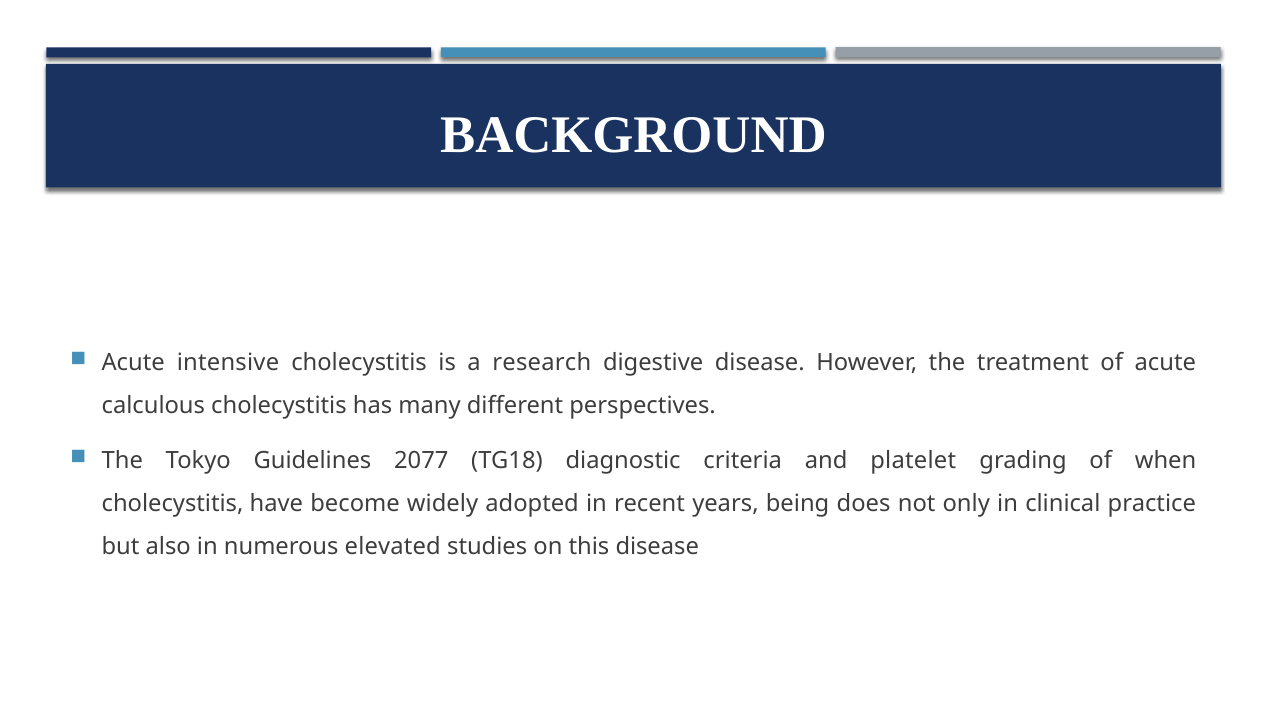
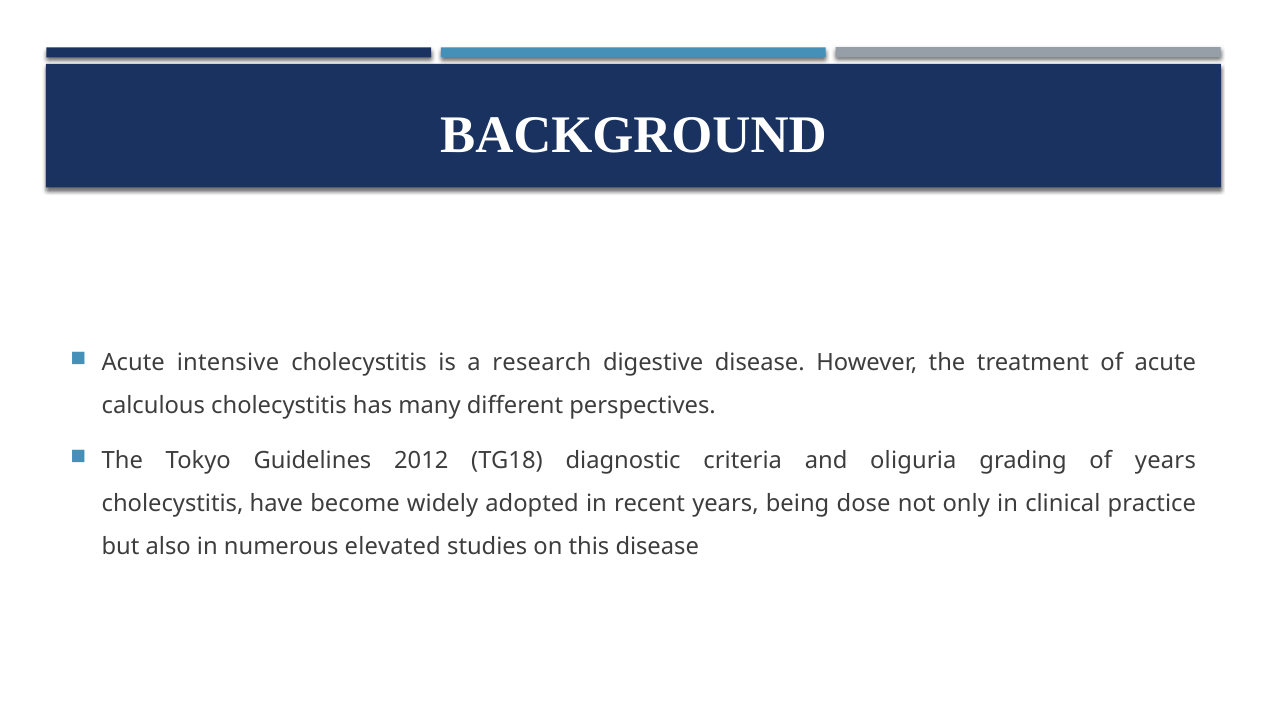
2077: 2077 -> 2012 (421, 461)
platelet: platelet -> oliguria (913, 461)
of when: when -> years (1165, 461)
does: does -> dose (864, 504)
